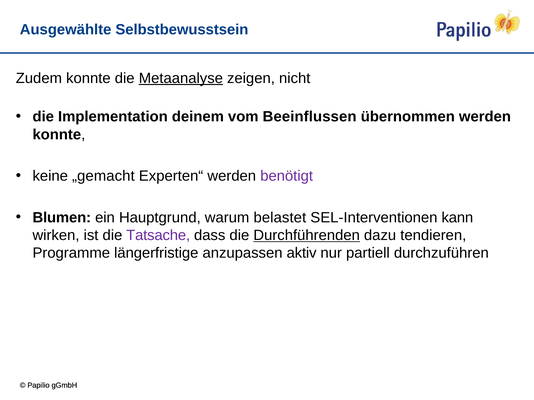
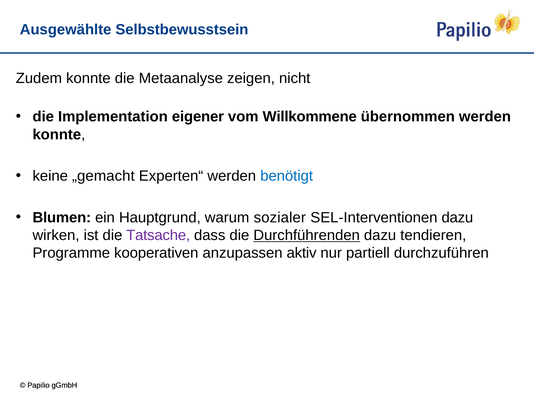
Metaanalyse underline: present -> none (181, 78)
deinem: deinem -> eigener (198, 117)
Beeinflussen: Beeinflussen -> Willkommene (310, 117)
benötigt colour: purple -> blue (287, 176)
belastet: belastet -> sozialer (280, 218)
SEL-Interventionen kann: kann -> dazu (457, 218)
längerfristige: längerfristige -> kooperativen (156, 253)
